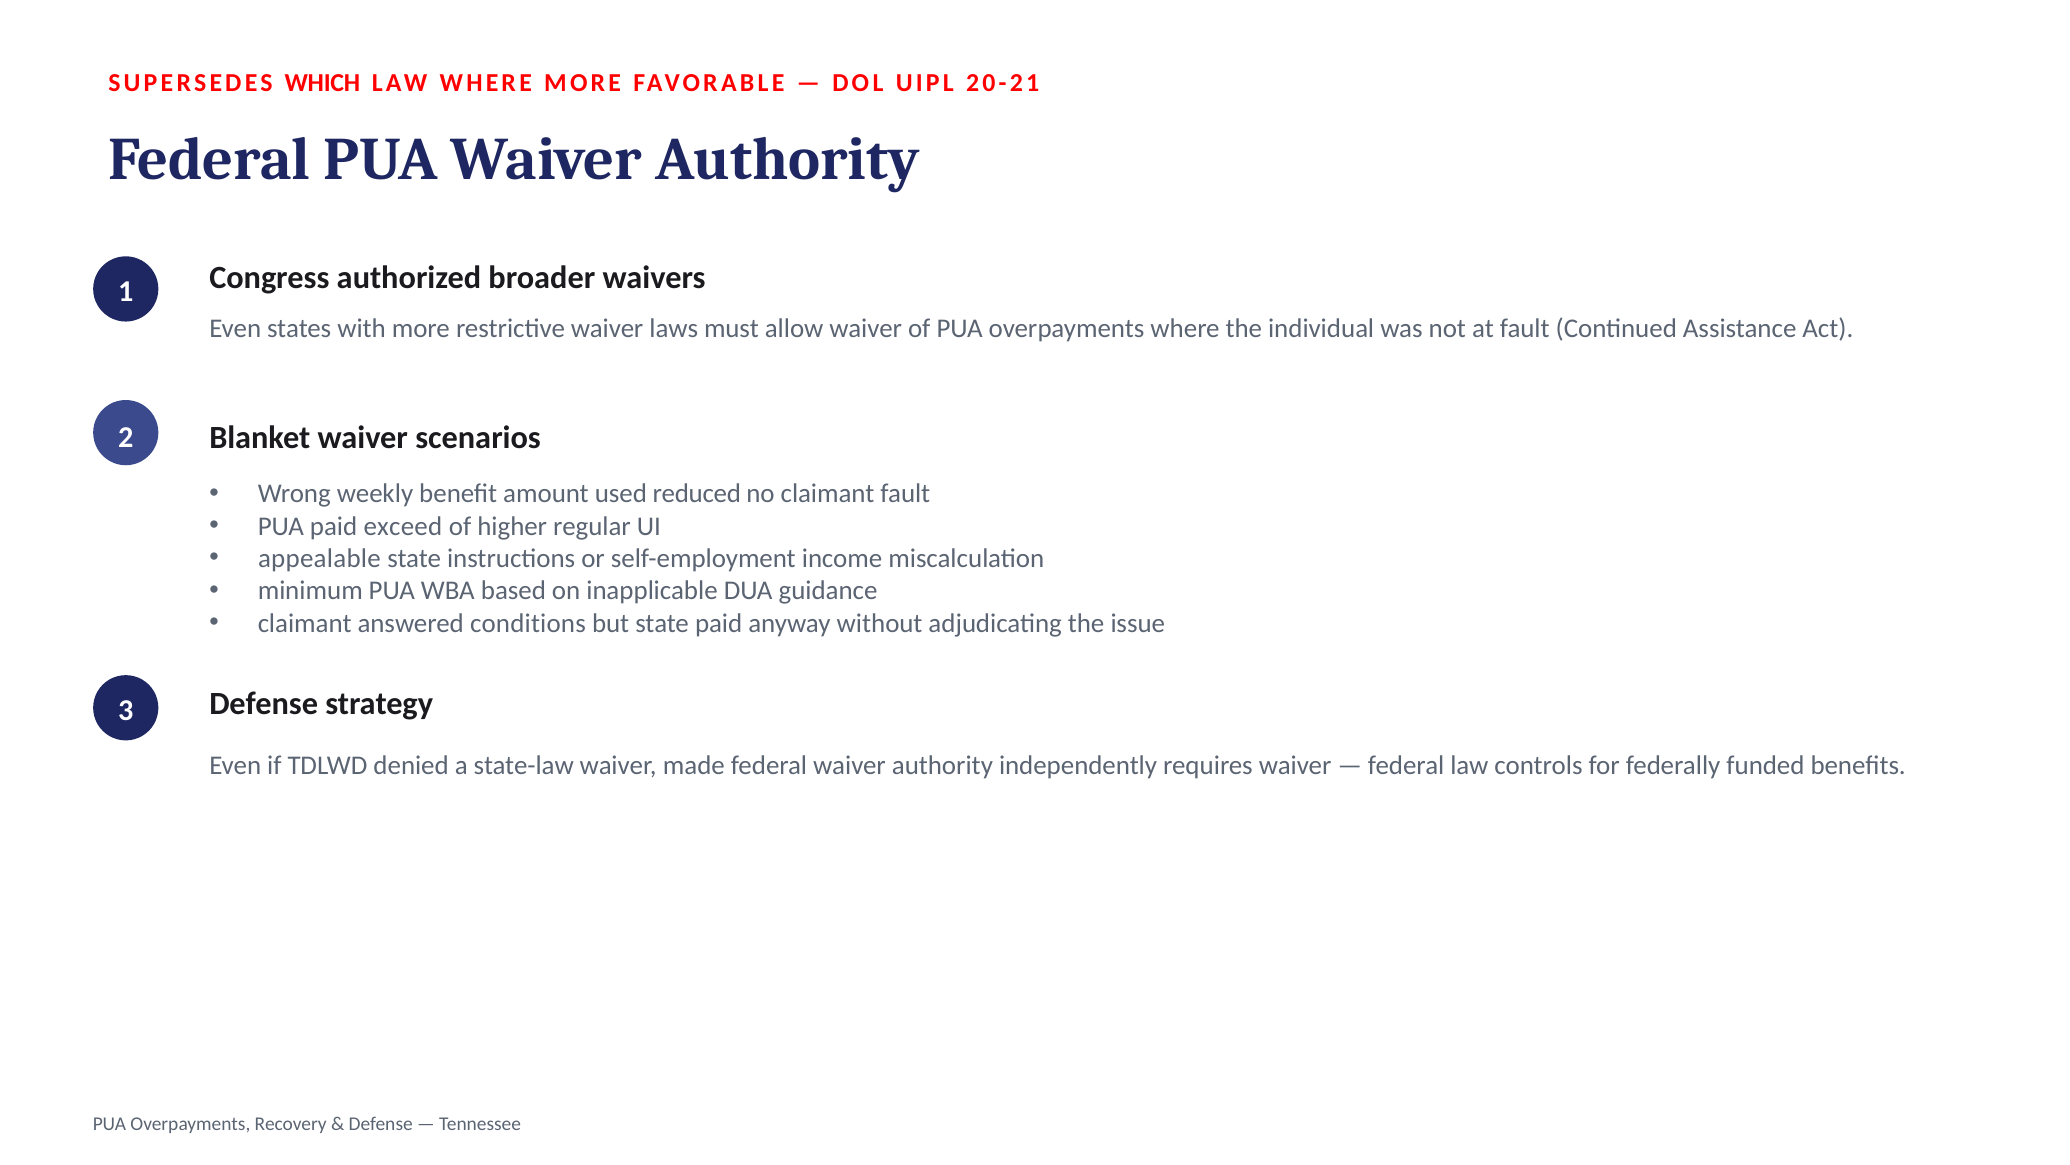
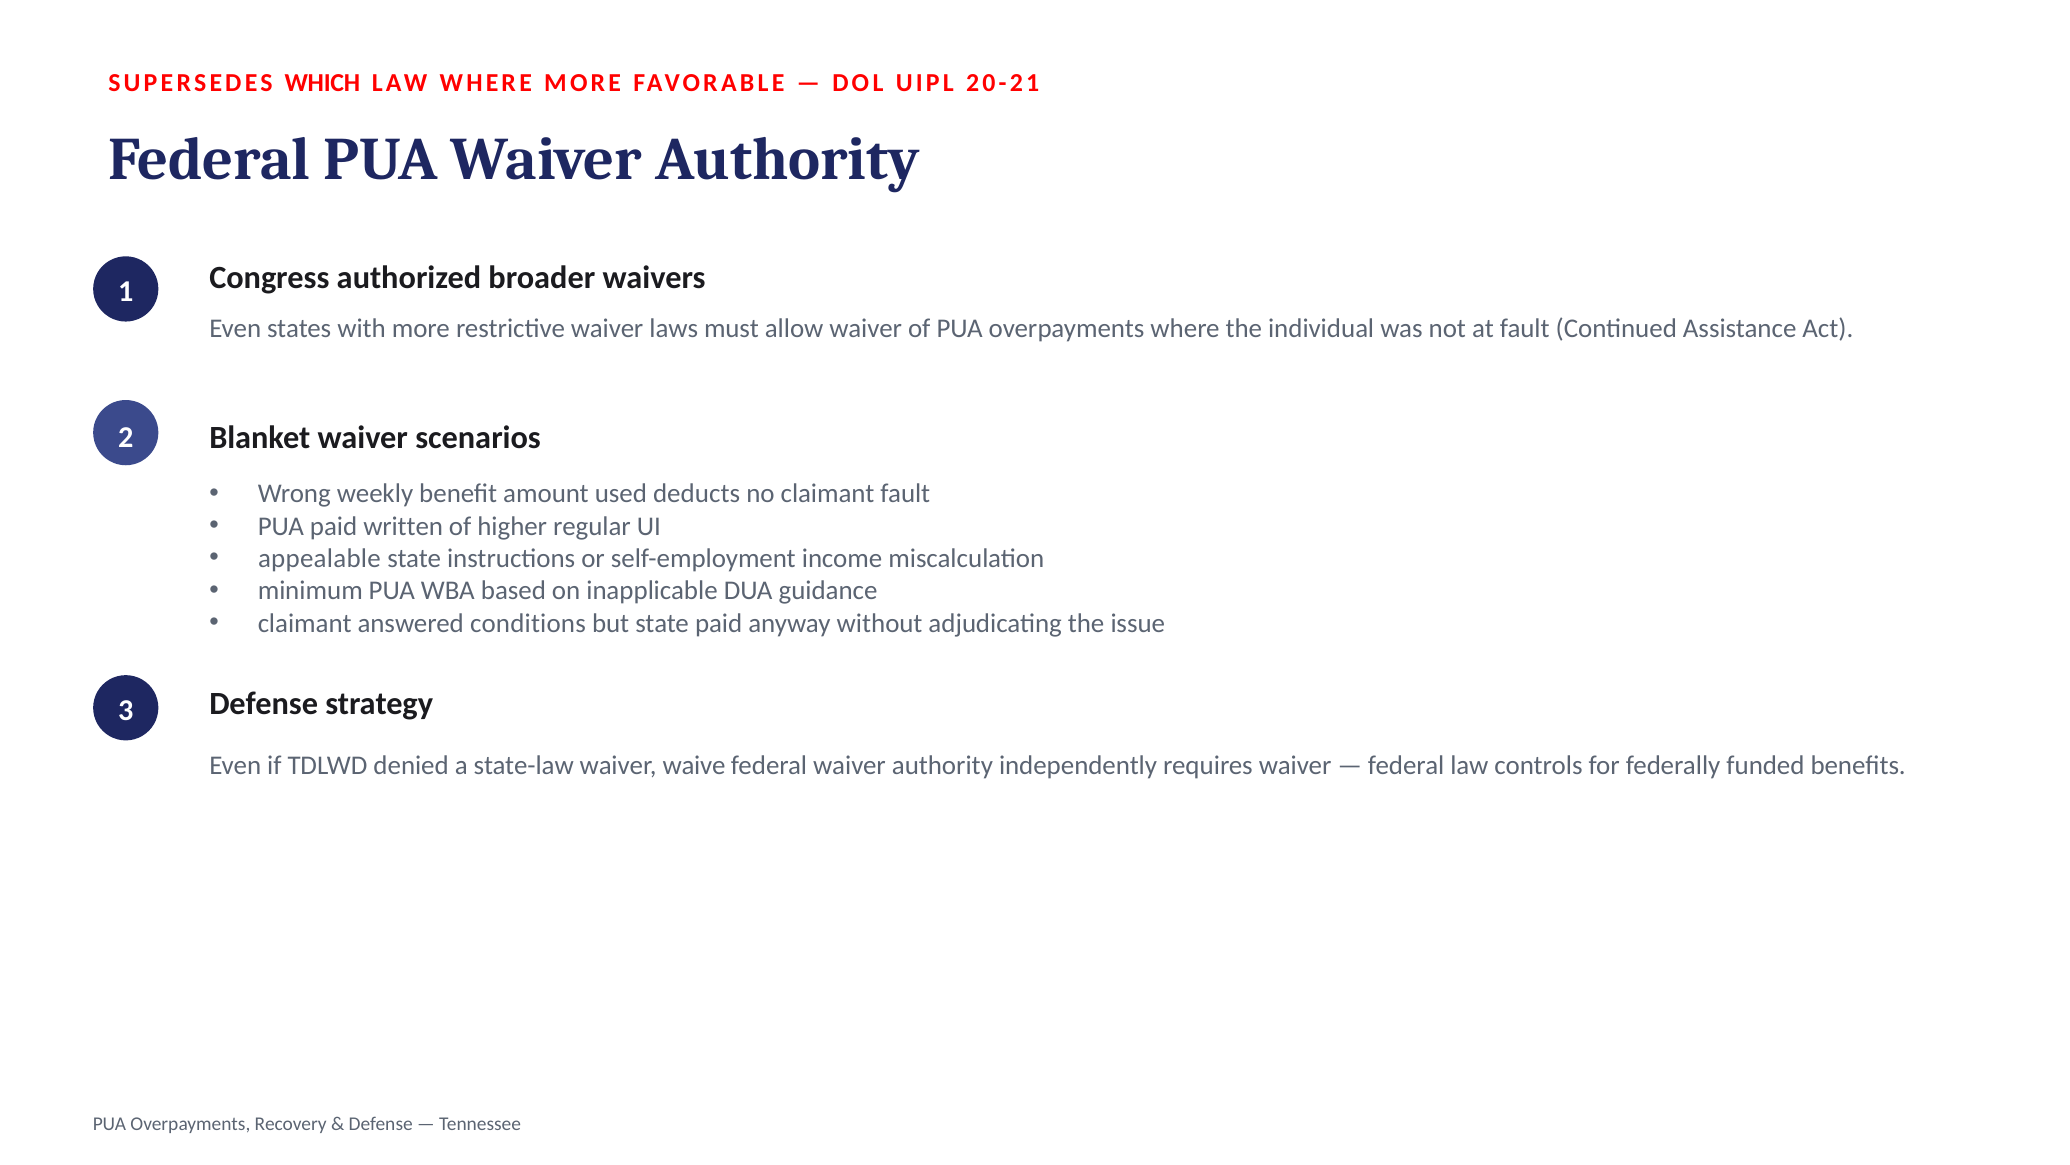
reduced: reduced -> deducts (697, 494)
exceed: exceed -> written (403, 526)
made: made -> waive (694, 766)
